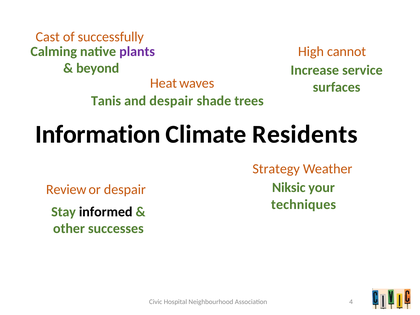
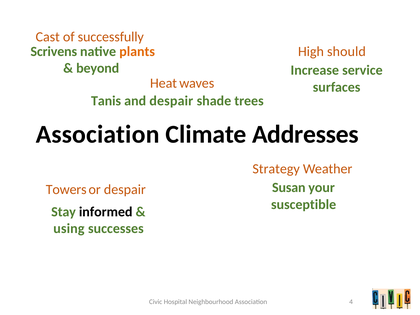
Calming: Calming -> Scrivens (54, 51)
plants colour: purple -> orange (137, 51)
cannot: cannot -> should (346, 52)
Information: Information -> Association (98, 134)
Residents: Residents -> Addresses (305, 134)
Niksic: Niksic -> Susan (289, 188)
Review: Review -> Towers (66, 190)
techniques: techniques -> susceptible (304, 204)
other: other -> using (69, 229)
